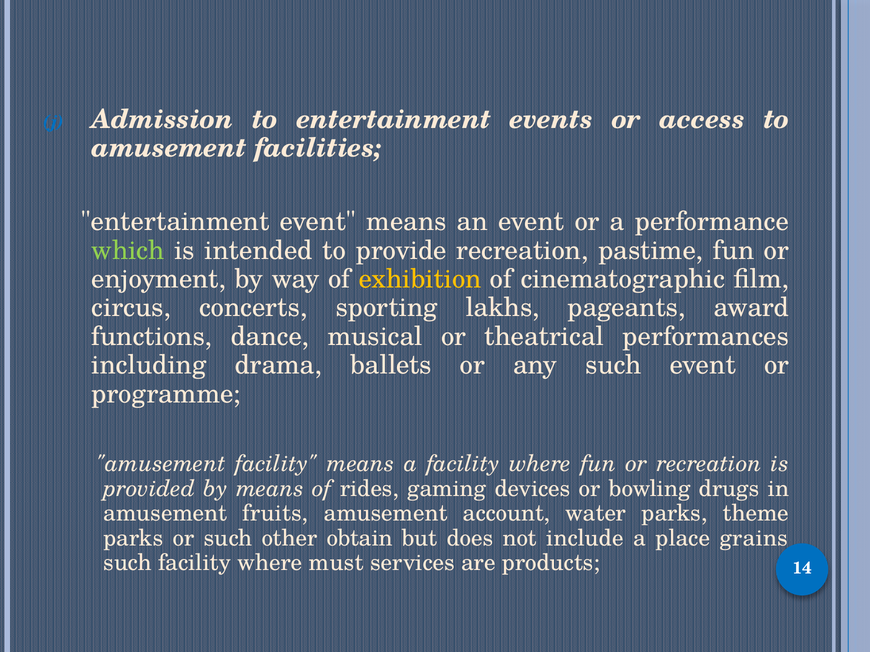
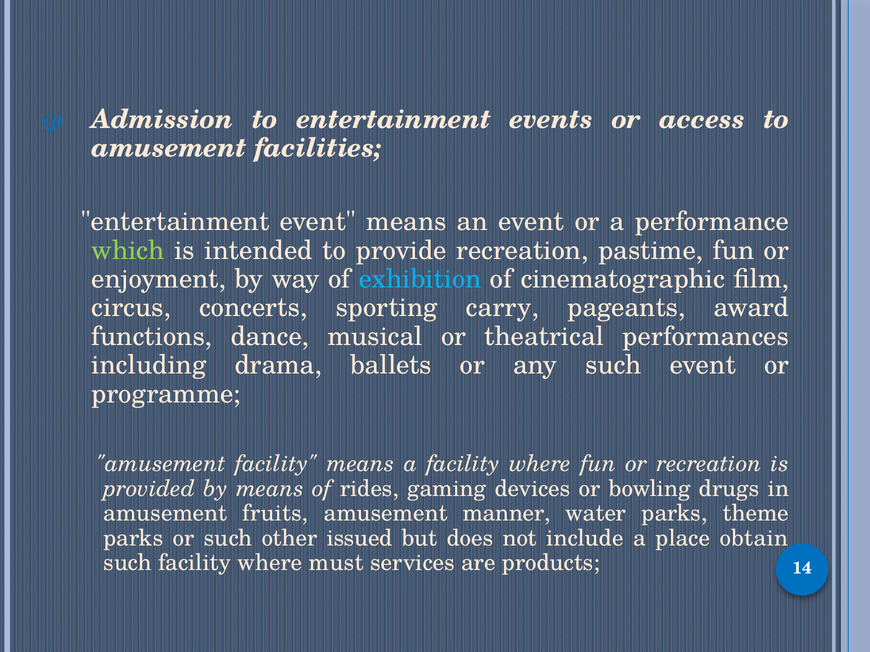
exhibition colour: yellow -> light blue (420, 279)
lakhs: lakhs -> carry (502, 308)
account: account -> manner (507, 514)
obtain: obtain -> issued (360, 539)
grains: grains -> obtain (754, 539)
